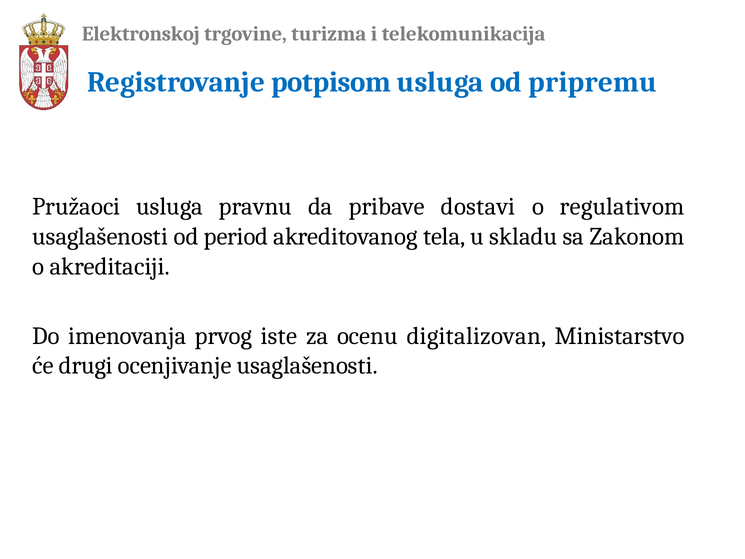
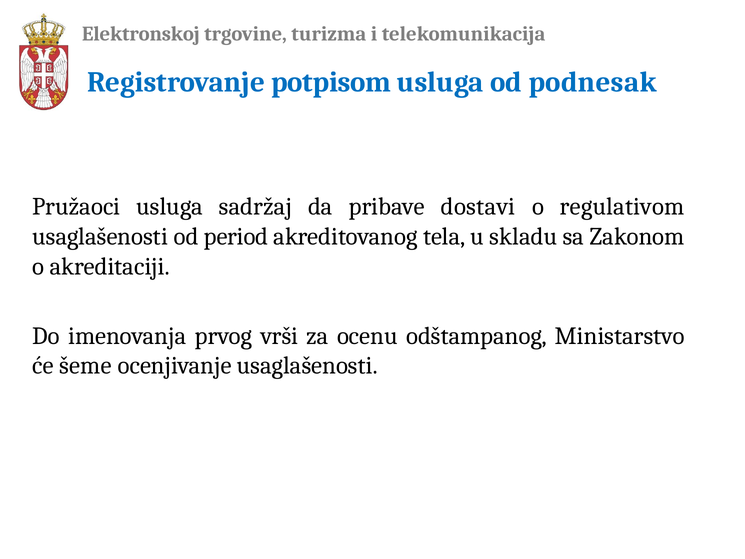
pripremu: pripremu -> podnesak (593, 82)
pravnu: pravnu -> sadržaj (255, 207)
iste: iste -> vrši (279, 336)
digitalizovan: digitalizovan -> odštampanog (477, 336)
drugi: drugi -> šeme (86, 366)
